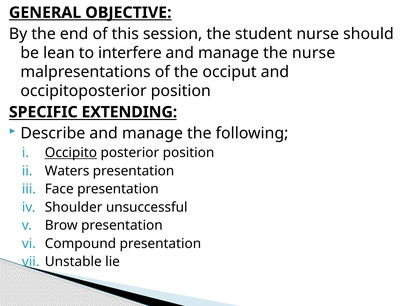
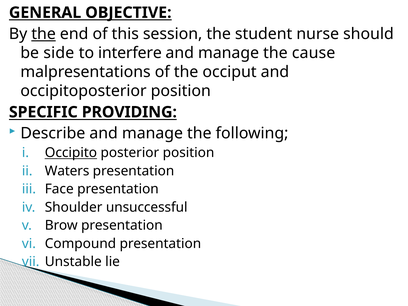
the underline: none -> present (44, 34)
lean: lean -> side (59, 53)
the nurse: nurse -> cause (314, 53)
EXTENDING: EXTENDING -> PROVIDING (129, 112)
